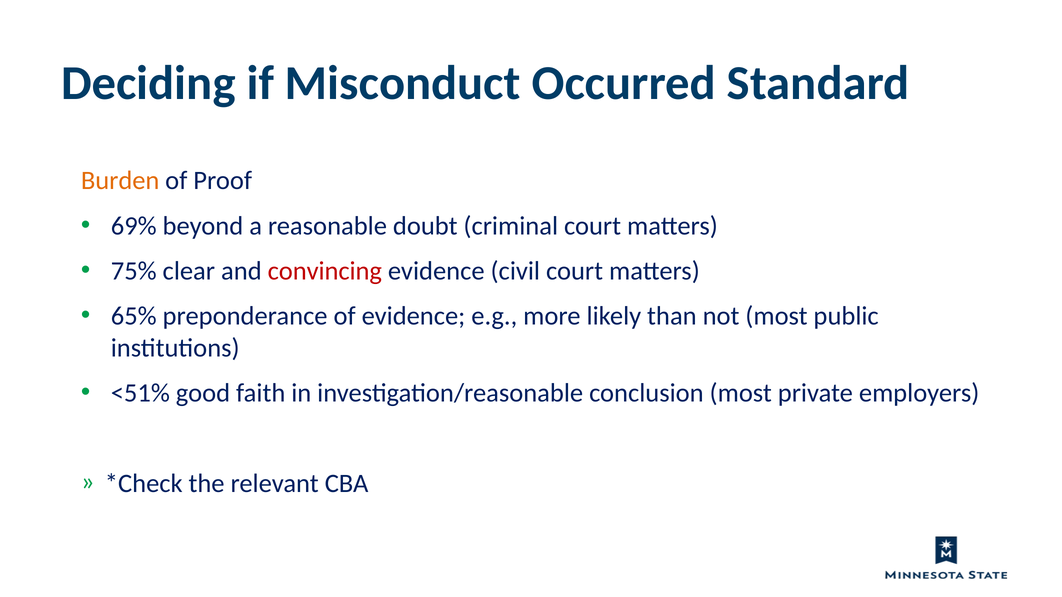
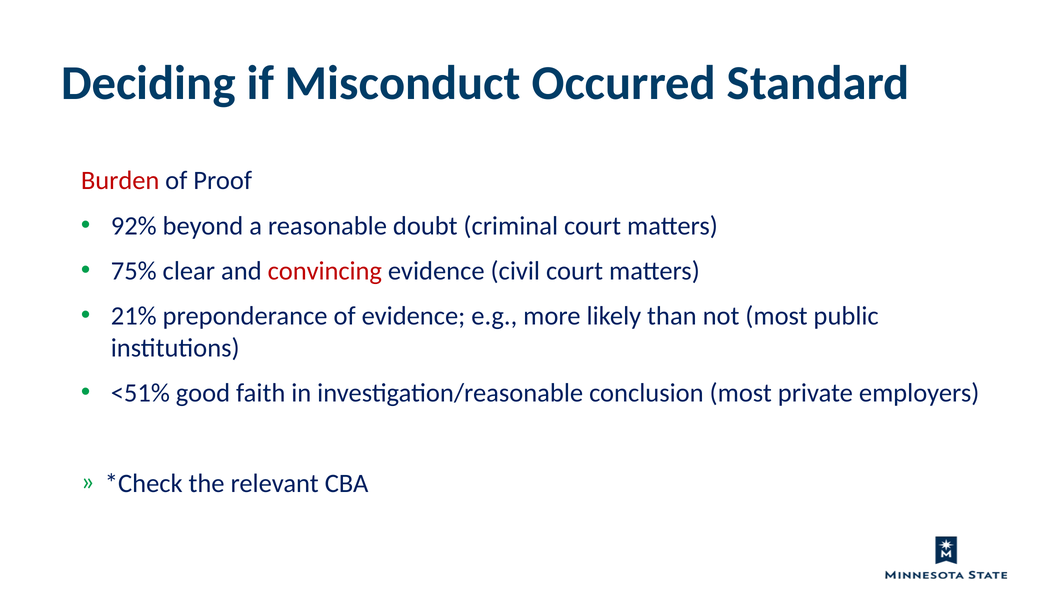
Burden colour: orange -> red (120, 181)
69%: 69% -> 92% (134, 226)
65%: 65% -> 21% (134, 316)
